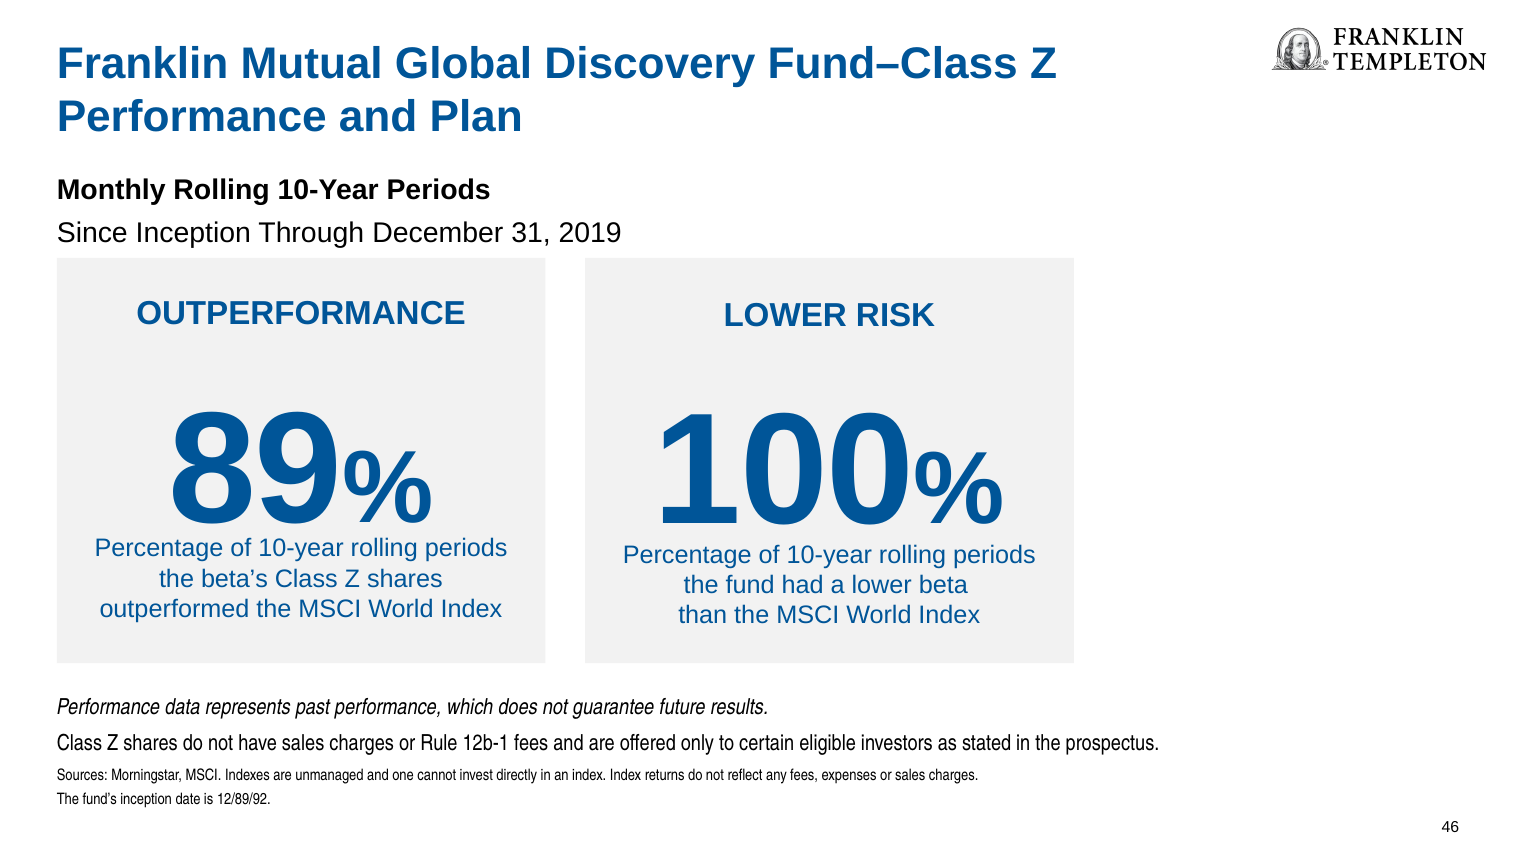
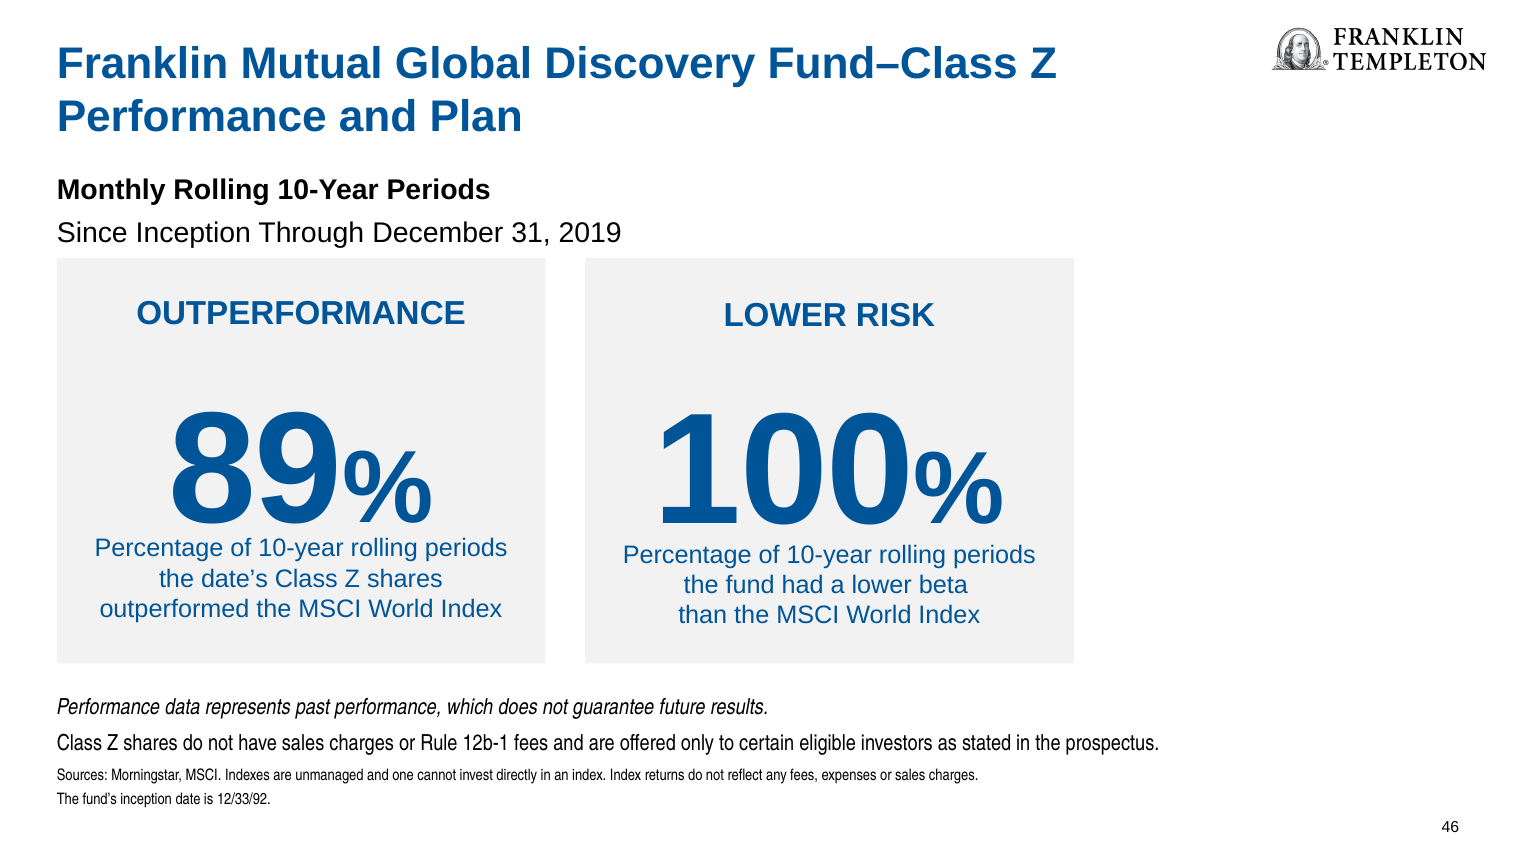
beta’s: beta’s -> date’s (234, 579)
12/89/92: 12/89/92 -> 12/33/92 (244, 799)
